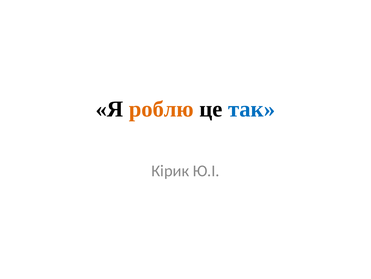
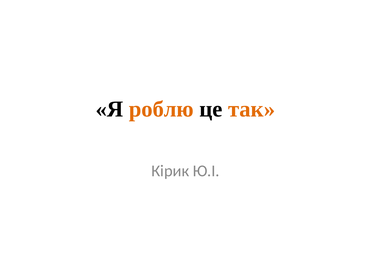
так colour: blue -> orange (252, 109)
